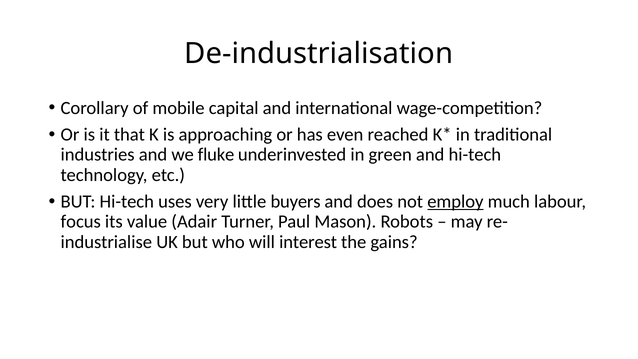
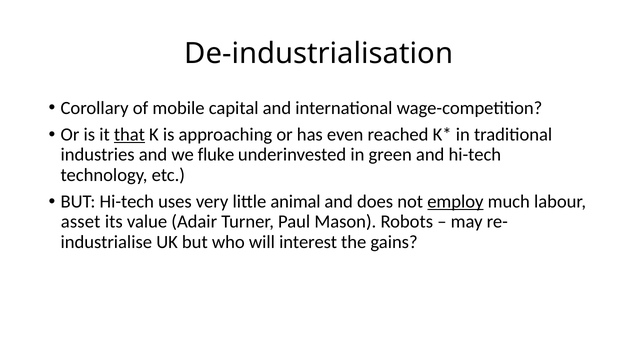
that underline: none -> present (129, 135)
buyers: buyers -> animal (296, 202)
focus: focus -> asset (81, 222)
